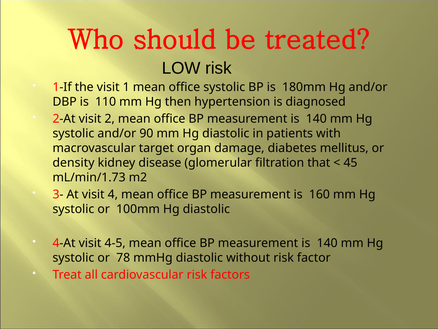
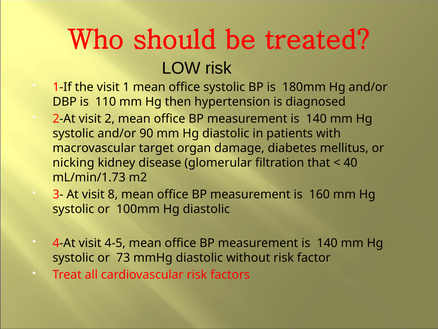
density: density -> nicking (73, 162)
45: 45 -> 40 (350, 162)
4: 4 -> 8 (113, 194)
78: 78 -> 73 (123, 257)
